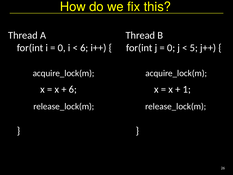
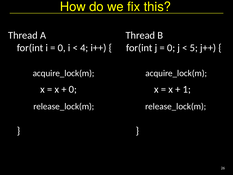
6: 6 -> 4 (84, 48)
6: 6 -> 0 (73, 89)
